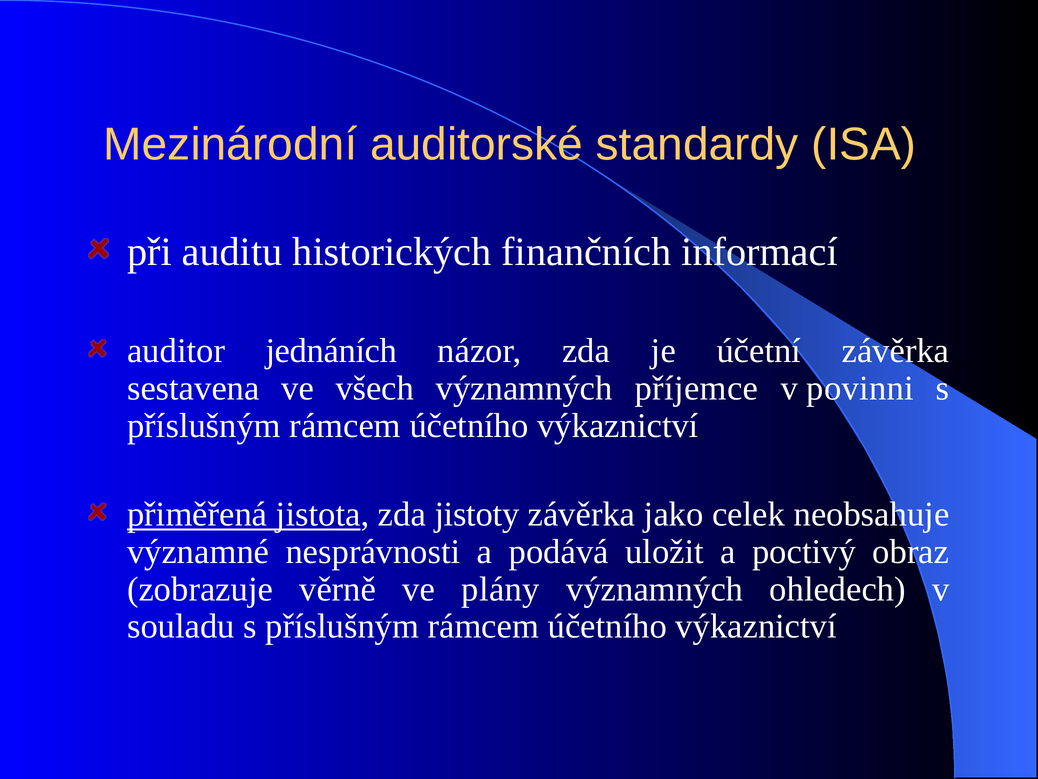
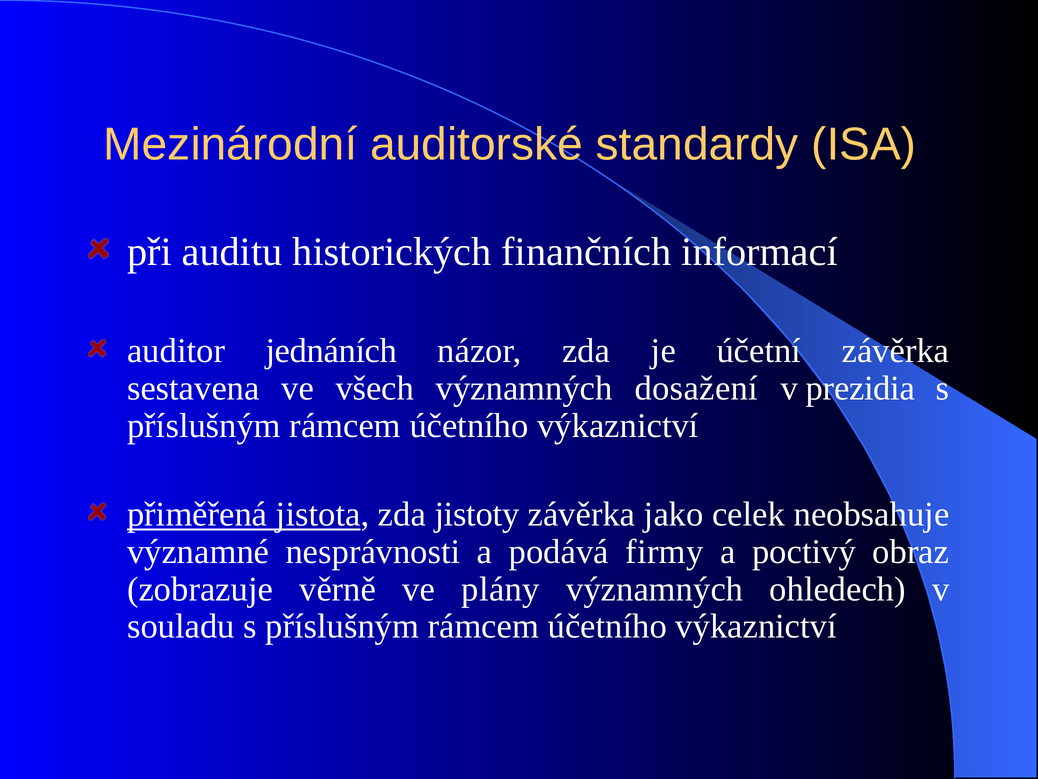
příjemce: příjemce -> dosažení (696, 388)
povinni: povinni -> prezidia (860, 388)
uložit: uložit -> firmy (664, 551)
